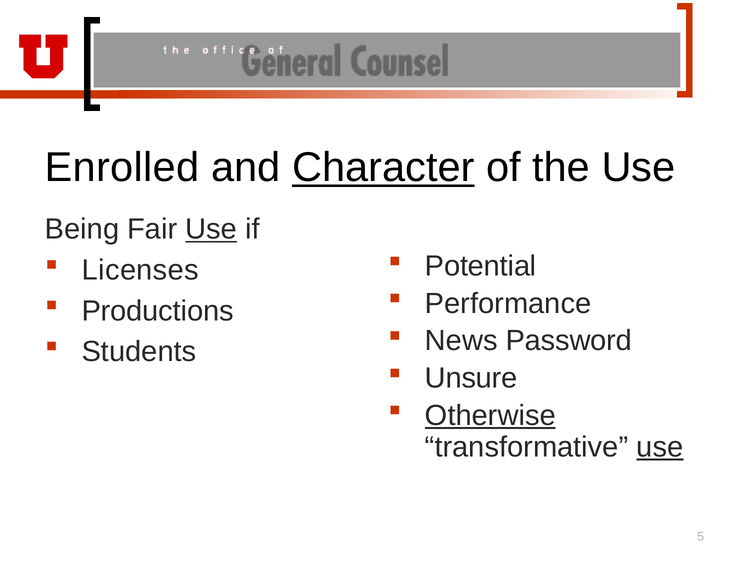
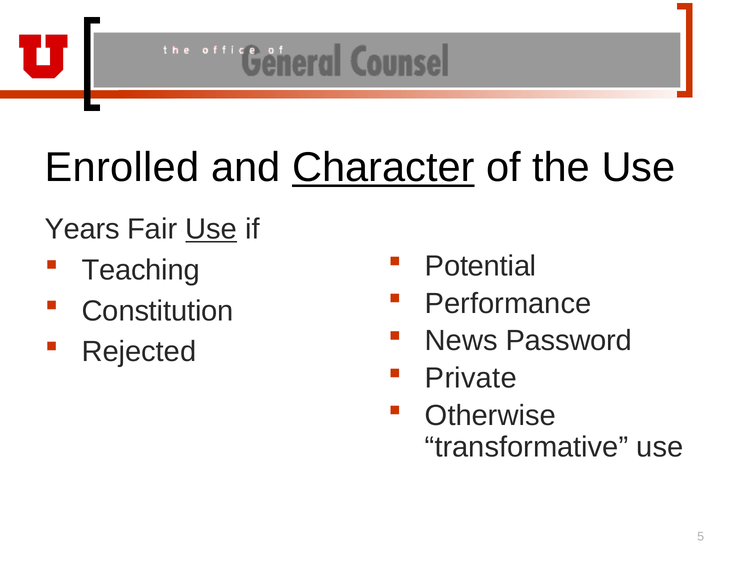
Being: Being -> Years (82, 229)
Licenses: Licenses -> Teaching (141, 270)
Productions: Productions -> Constitution (158, 311)
Students: Students -> Rejected (139, 352)
Unsure: Unsure -> Private (471, 378)
Otherwise underline: present -> none (490, 415)
use underline: present -> none (660, 447)
